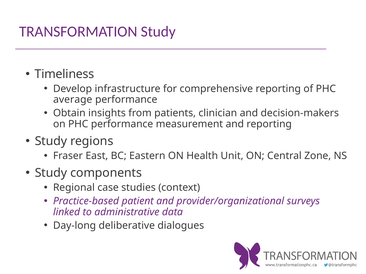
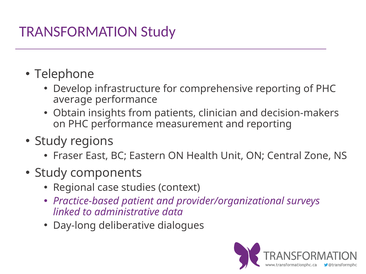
Timeliness: Timeliness -> Telephone (64, 74)
